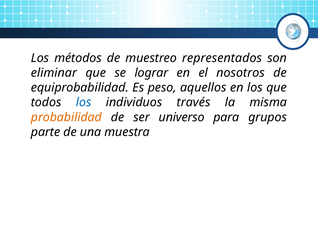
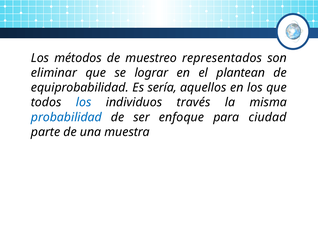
nosotros: nosotros -> plantean (241, 73)
peso: peso -> sería (162, 88)
probabilidad colour: orange -> blue (66, 117)
universo: universo -> enfoque (182, 117)
grupos: grupos -> ciudad (267, 117)
